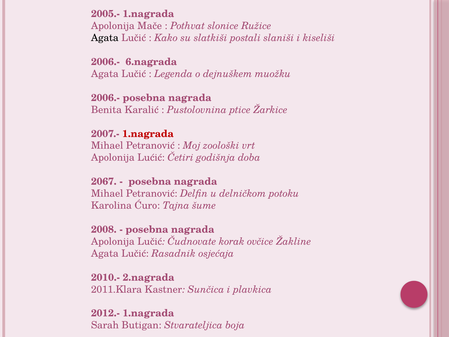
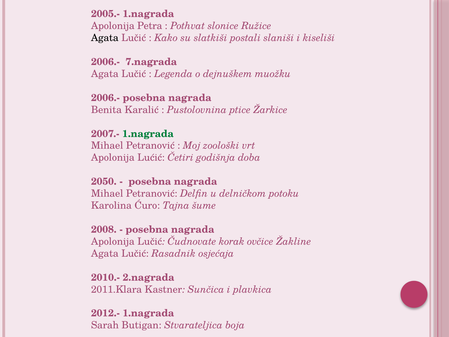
Mače: Mače -> Petra (150, 26)
6.nagrada: 6.nagrada -> 7.nagrada (151, 62)
1.nagrada colour: red -> green (148, 134)
2067: 2067 -> 2050 (104, 181)
